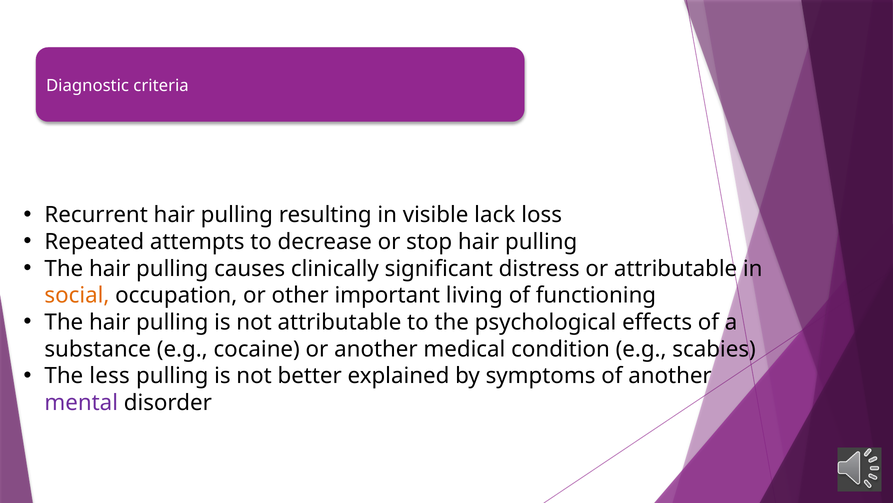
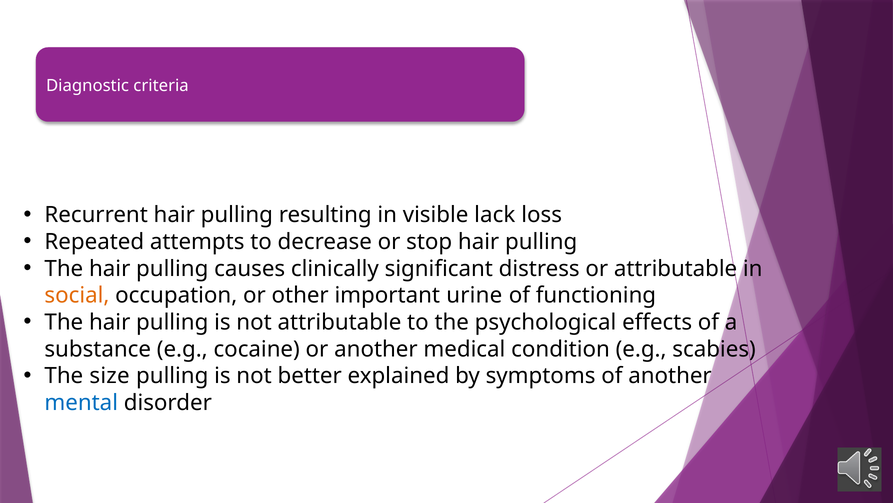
living: living -> urine (474, 295)
less: less -> size (110, 375)
mental colour: purple -> blue (81, 402)
